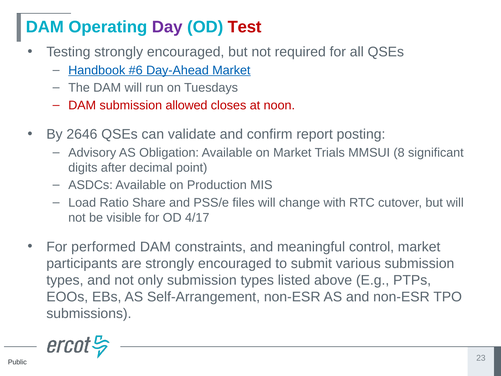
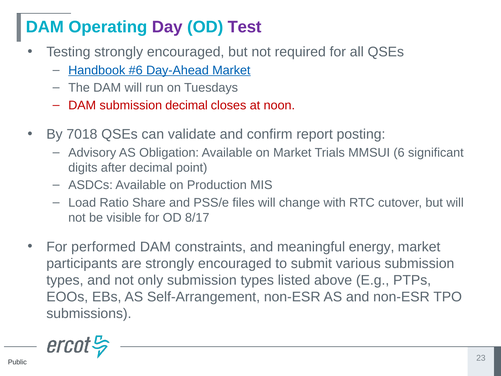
Test colour: red -> purple (245, 27)
submission allowed: allowed -> decimal (187, 105)
2646: 2646 -> 7018 (82, 134)
8: 8 -> 6 (399, 152)
4/17: 4/17 -> 8/17 (197, 218)
control: control -> energy (372, 247)
